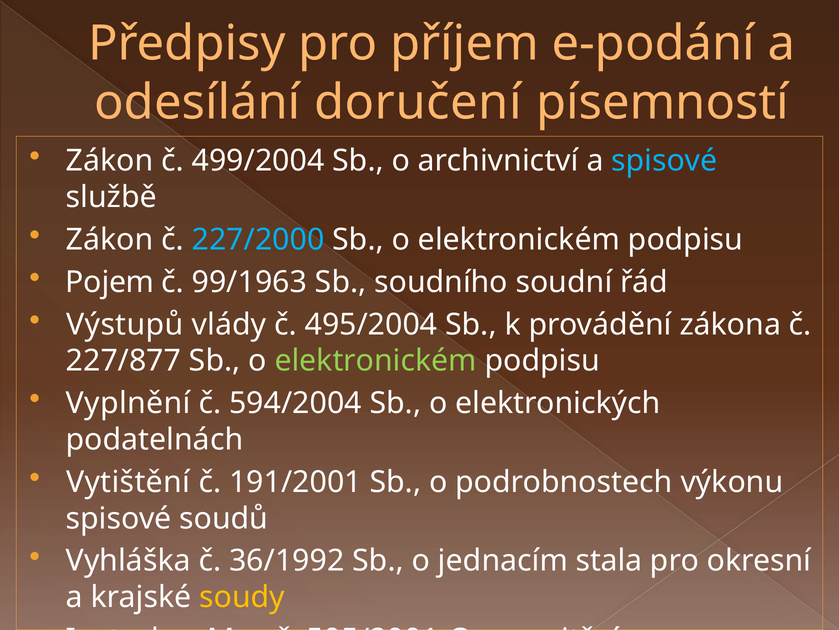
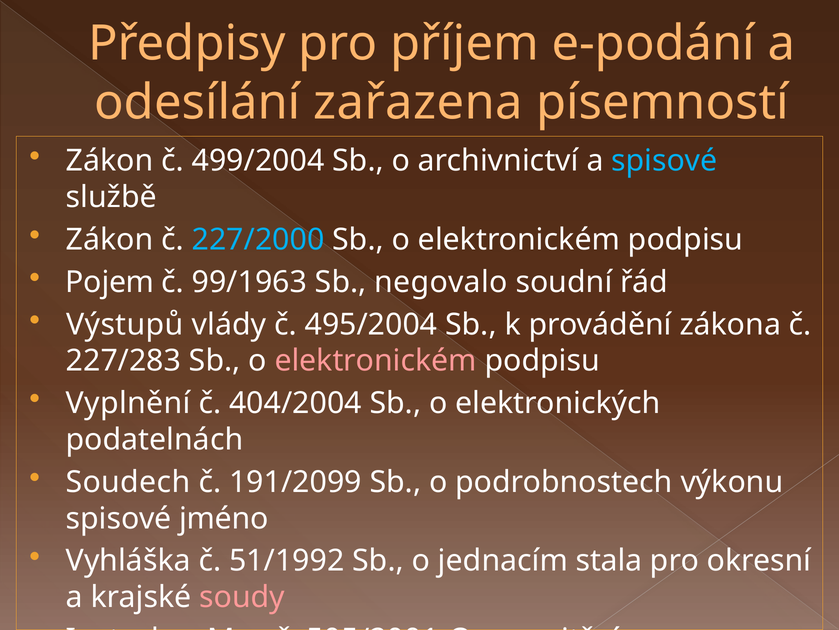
doručení: doručení -> zařazena (418, 102)
soudního: soudního -> negovalo (441, 282)
227/877: 227/877 -> 227/283 (123, 360)
elektronickém colour: light green -> pink (376, 360)
594/2004: 594/2004 -> 404/2004 (295, 403)
Vytištění: Vytištění -> Soudech (128, 482)
191/2001: 191/2001 -> 191/2099 (295, 482)
soudů: soudů -> jméno (224, 518)
36/1992: 36/1992 -> 51/1992 (287, 560)
soudy colour: yellow -> pink (242, 597)
